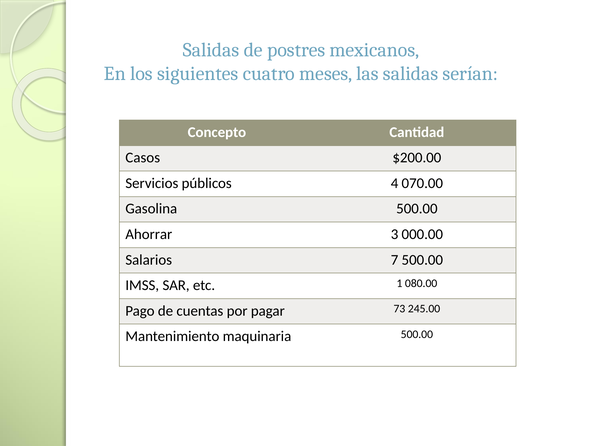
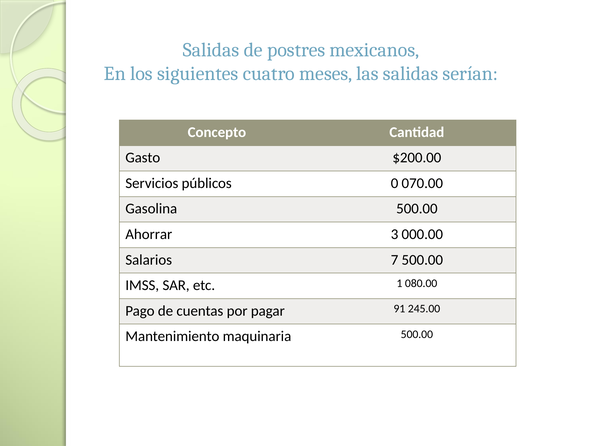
Casos: Casos -> Gasto (143, 158)
4: 4 -> 0 (395, 183)
73: 73 -> 91 (399, 309)
